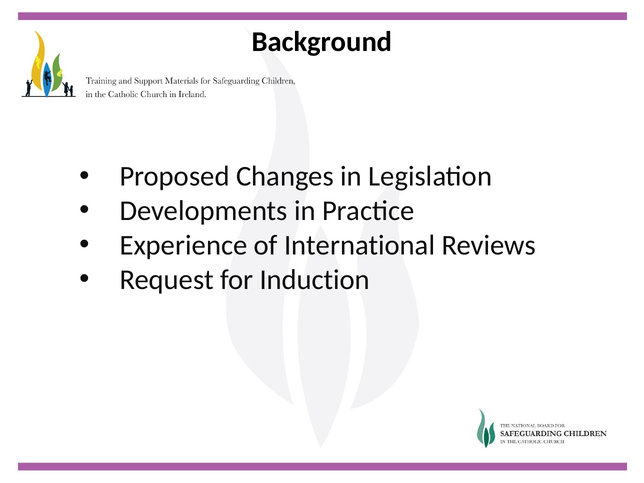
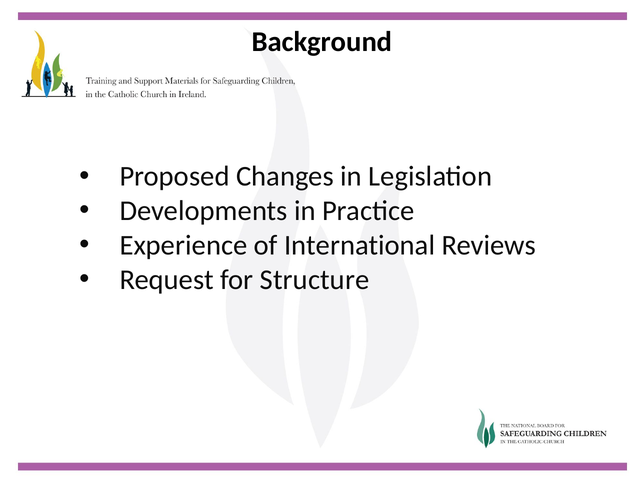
Induction: Induction -> Structure (315, 280)
